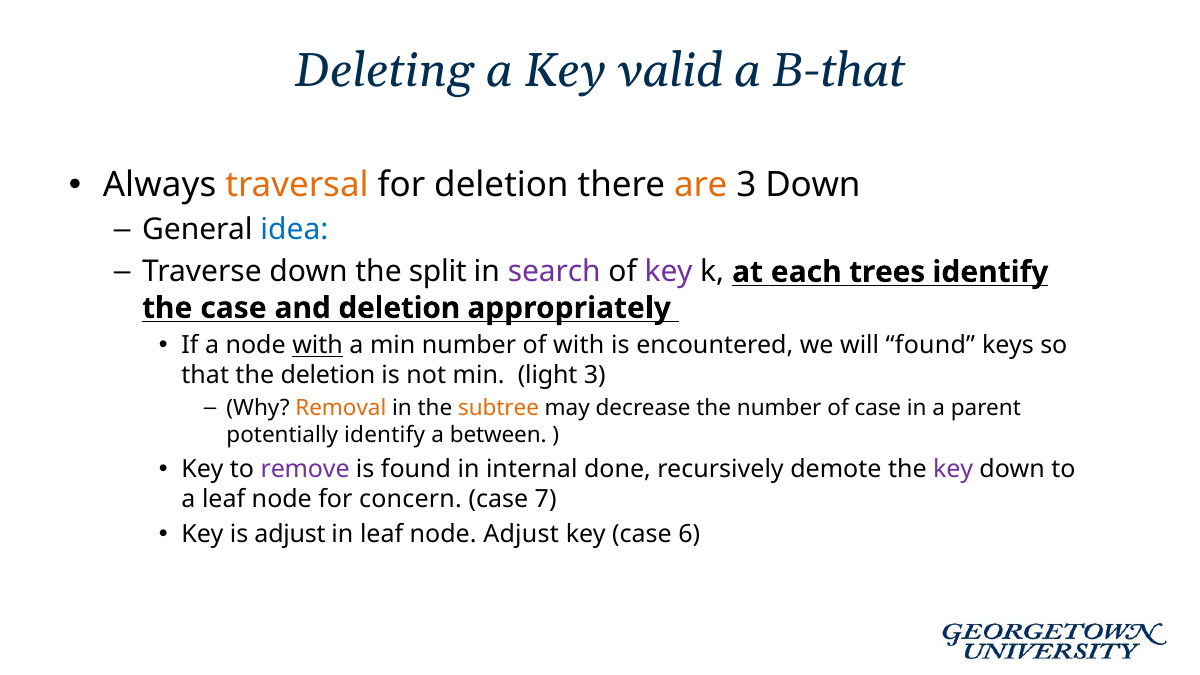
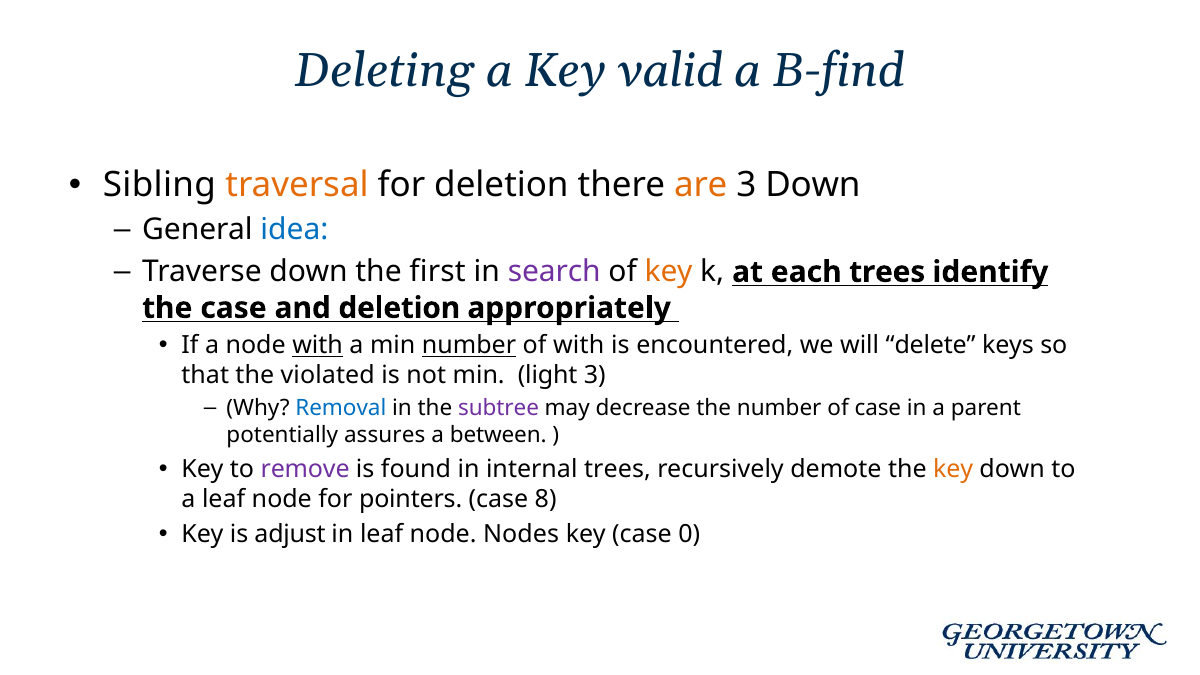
B-that: B-that -> B-find (839, 71)
Always: Always -> Sibling (159, 185)
split: split -> first (438, 272)
key colour: purple -> orange (669, 272)
number underline: none -> present (469, 346)
will found: found -> delete (931, 346)
the deletion: deletion -> violated (328, 376)
Removal colour: orange -> blue (341, 409)
subtree colour: orange -> purple (499, 409)
potentially identify: identify -> assures (385, 436)
internal done: done -> trees (617, 469)
key colour: purple -> orange (953, 469)
concern: concern -> pointers (411, 499)
7: 7 -> 8 (546, 499)
node Adjust: Adjust -> Nodes (521, 534)
6: 6 -> 0 (689, 534)
